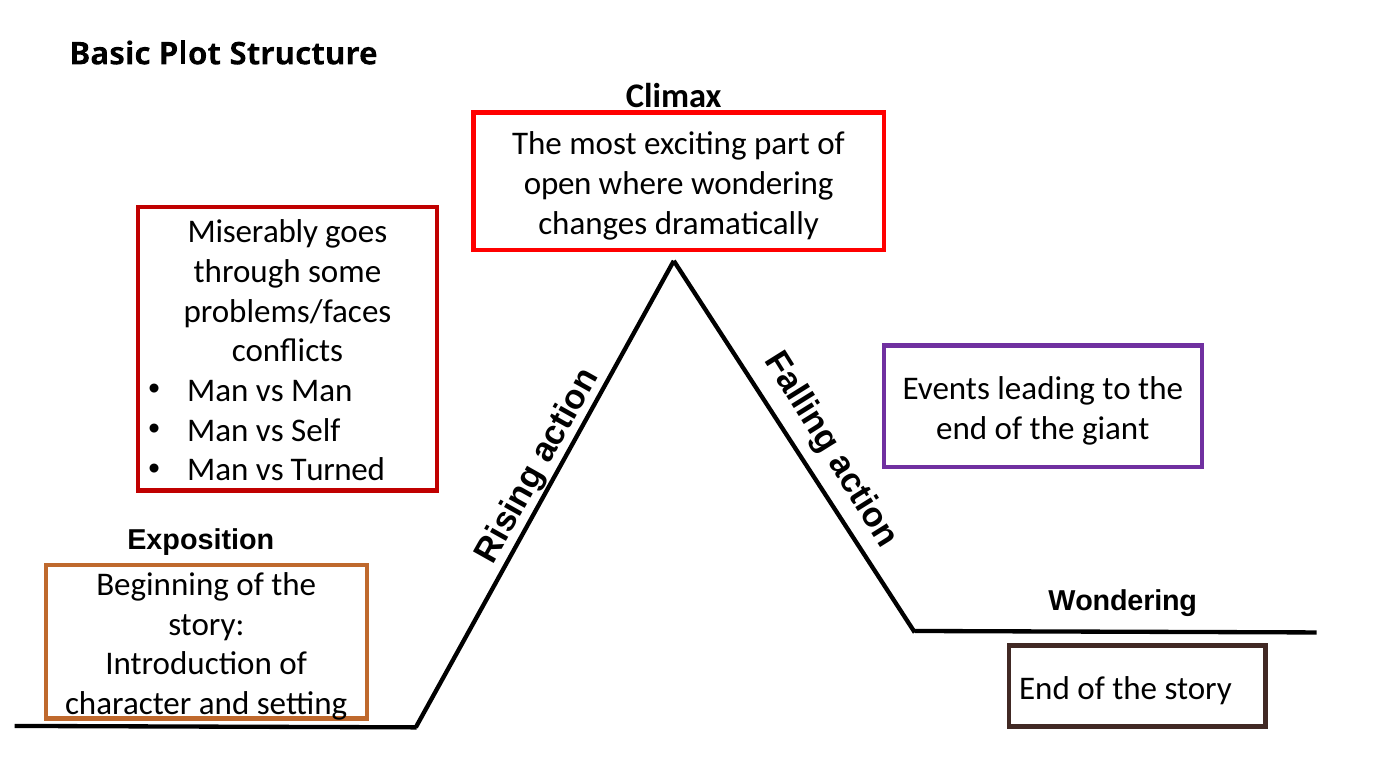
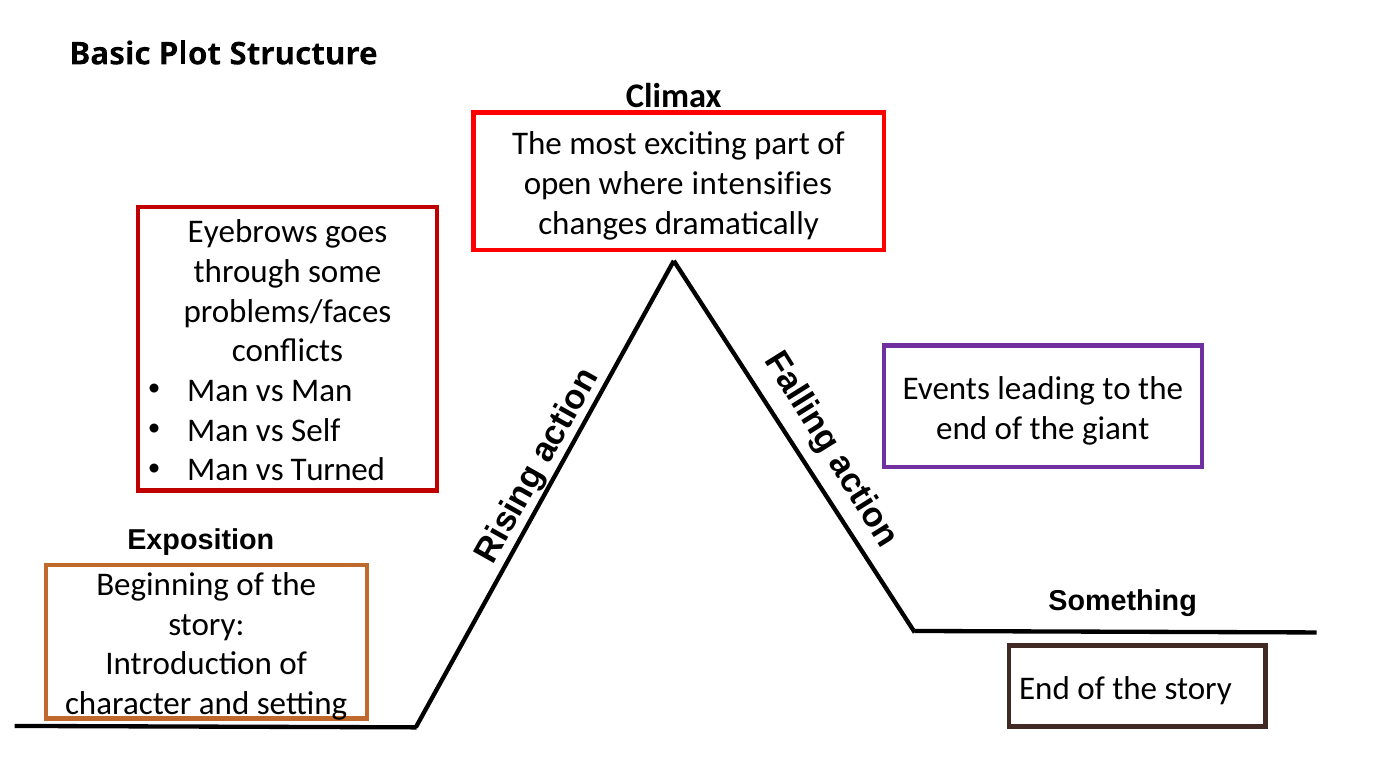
where wondering: wondering -> intensifies (762, 183)
Miserably: Miserably -> Eyebrows (253, 232)
Wondering: Wondering -> Something (1123, 601)
